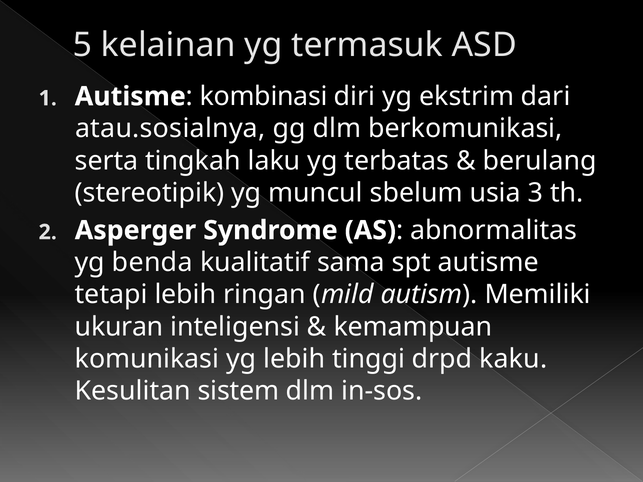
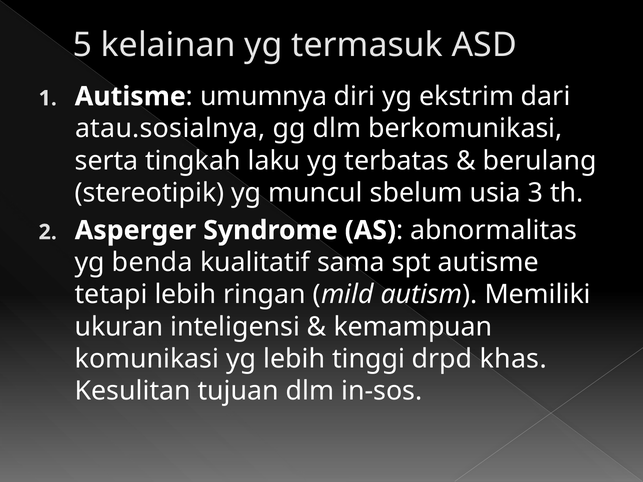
kombinasi: kombinasi -> umumnya (264, 97)
kaku: kaku -> khas (513, 359)
sistem: sistem -> tujuan (238, 391)
